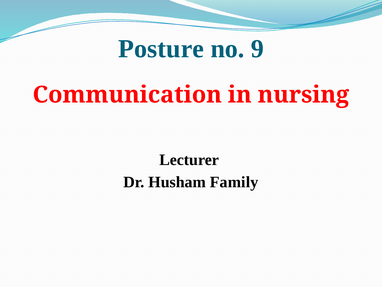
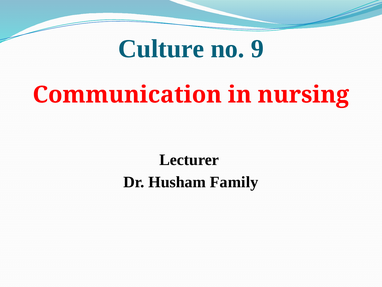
Posture: Posture -> Culture (161, 49)
